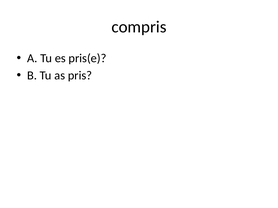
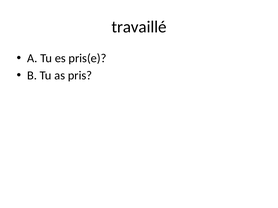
compris: compris -> travaillé (139, 27)
